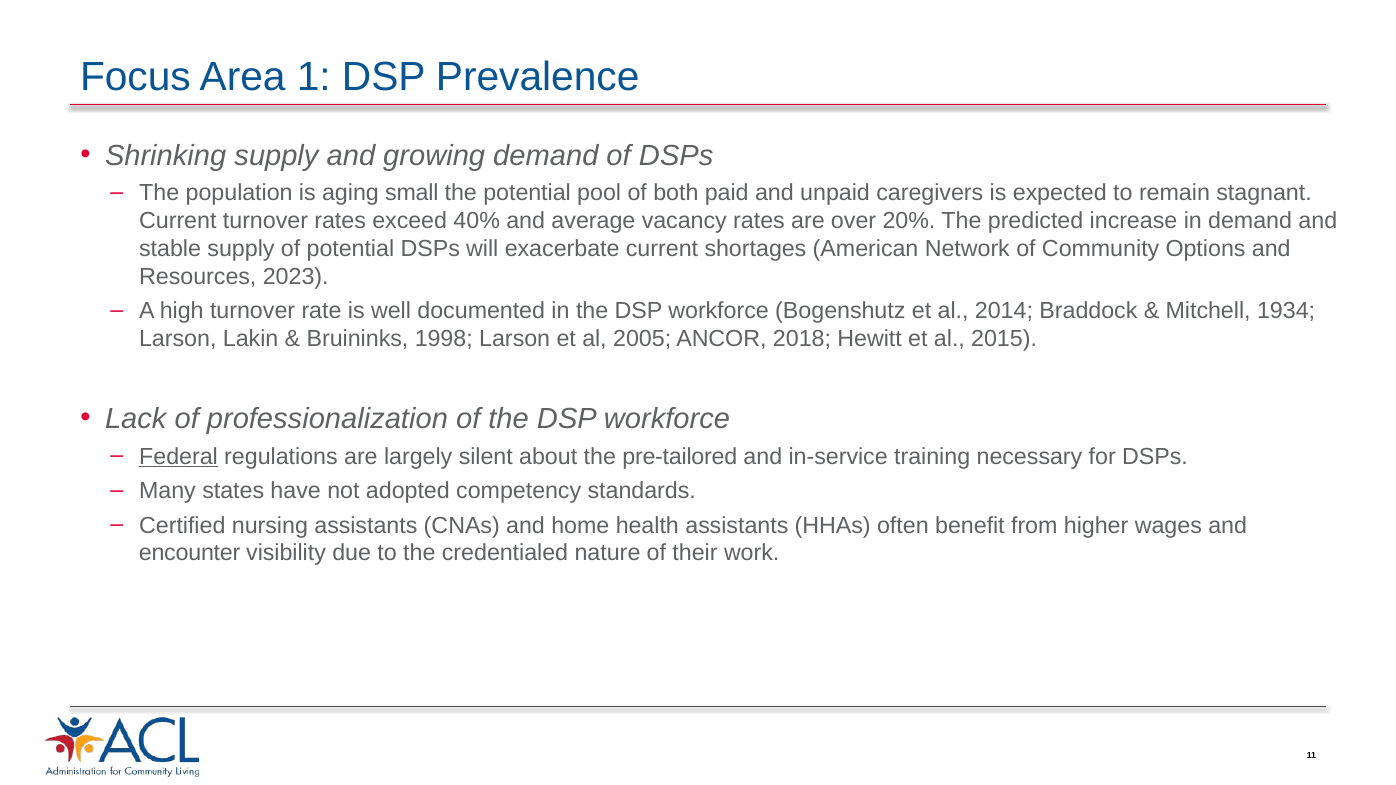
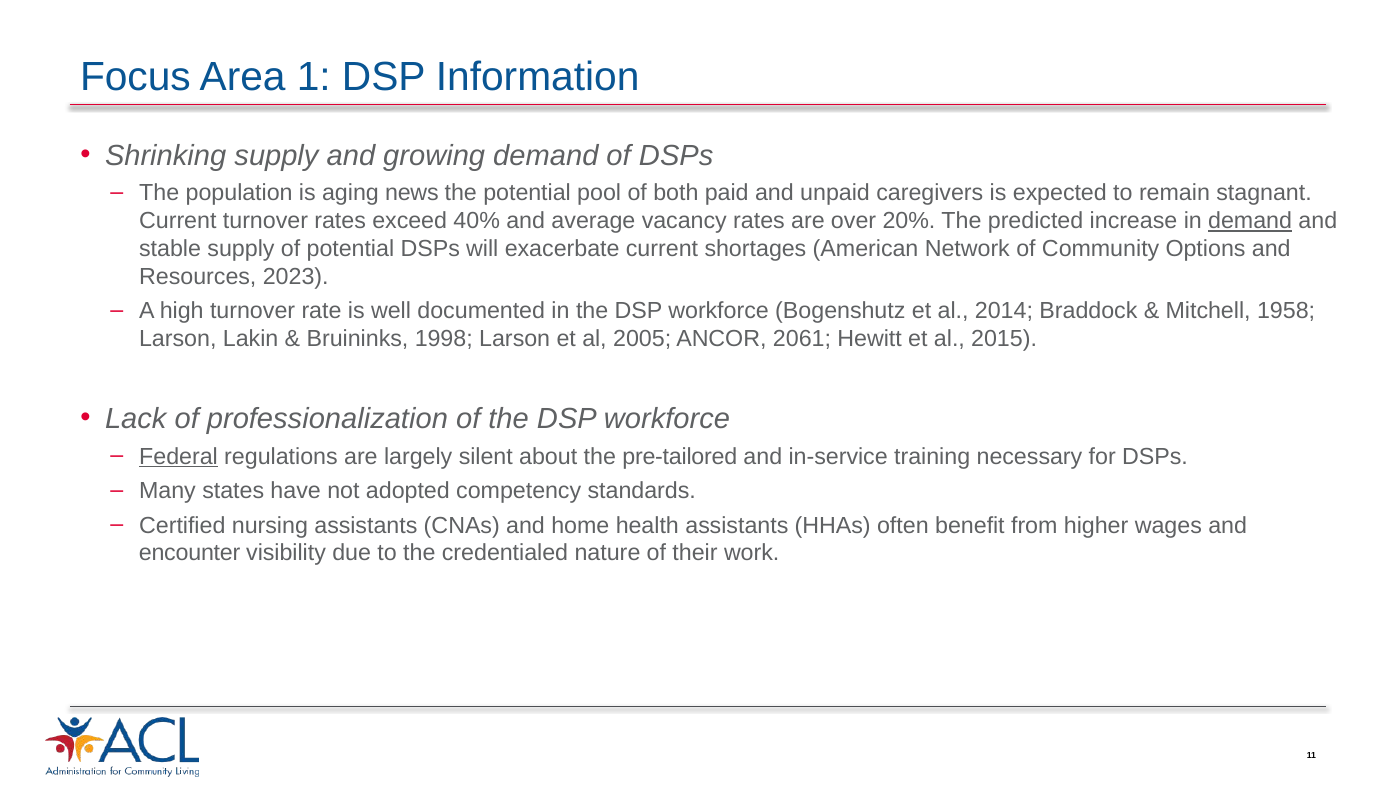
Prevalence: Prevalence -> Information (538, 77)
small: small -> news (412, 193)
demand underline: none -> present (1250, 221)
1934: 1934 -> 1958 (1286, 311)
2018: 2018 -> 2061 (802, 339)
